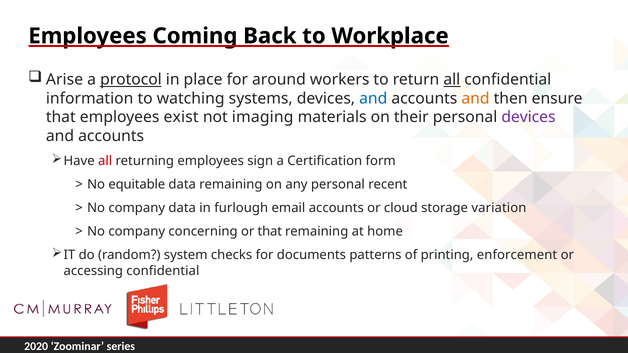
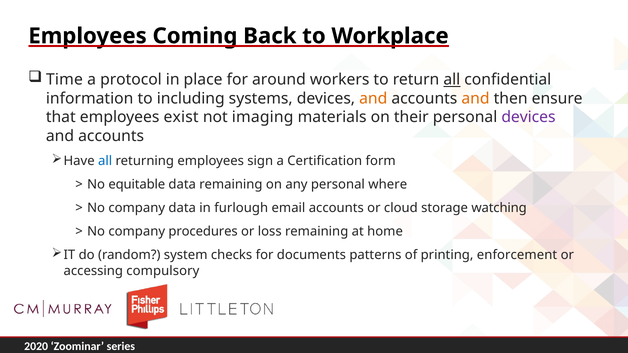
Arise: Arise -> Time (64, 80)
protocol underline: present -> none (131, 80)
watching: watching -> including (191, 98)
and colour: blue -> orange (373, 98)
all colour: red -> blue (105, 161)
recent: recent -> where (388, 185)
variation: variation -> watching (499, 208)
concerning: concerning -> procedures (203, 232)
or that: that -> loss (270, 232)
accessing confidential: confidential -> compulsory (163, 271)
